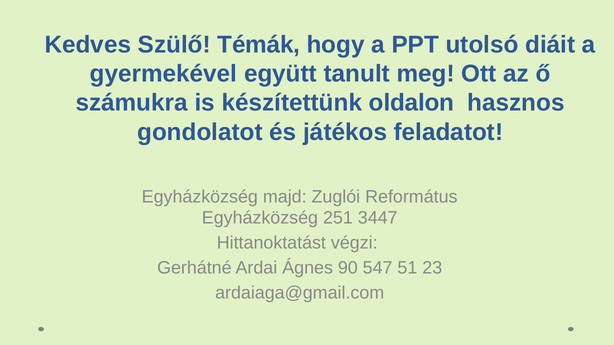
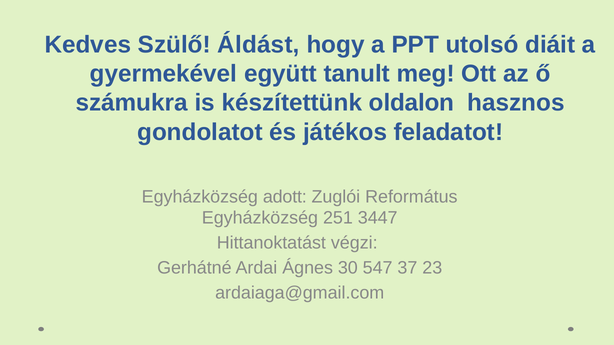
Témák: Témák -> Áldást (259, 45)
majd: majd -> adott (285, 197)
90: 90 -> 30 (348, 268)
51: 51 -> 37 (407, 268)
